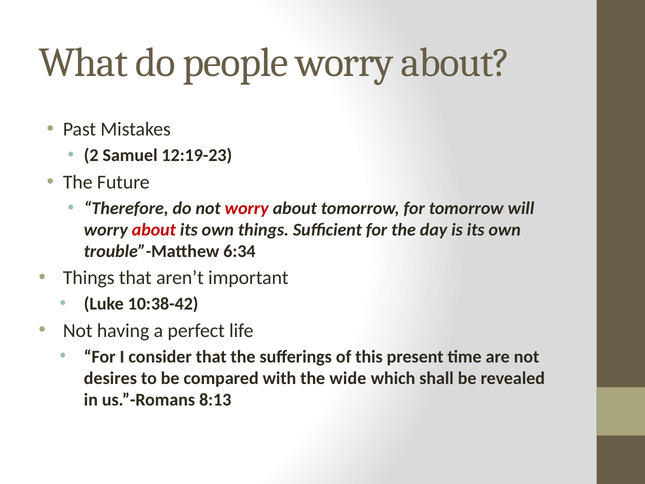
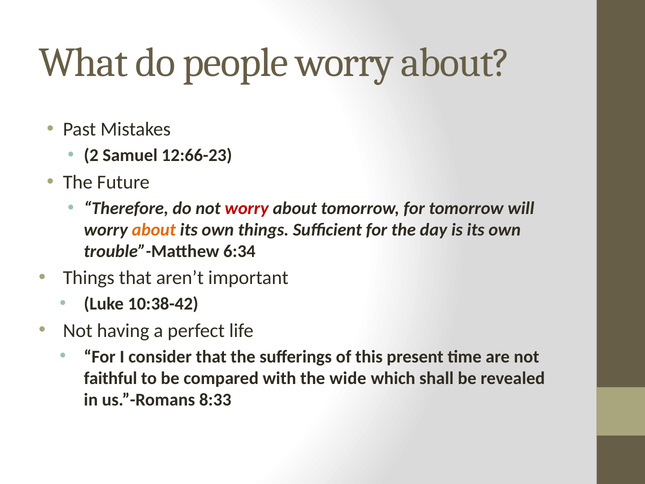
12:19-23: 12:19-23 -> 12:66-23 (197, 155)
about colour: red -> orange (154, 230)
desires: desires -> faithful (111, 378)
8:13: 8:13 -> 8:33 (215, 399)
